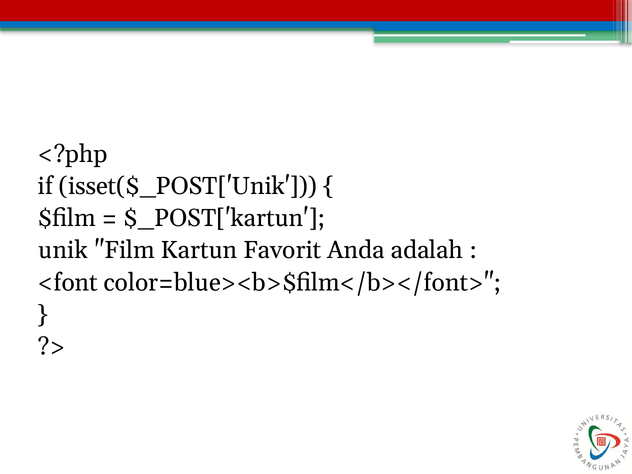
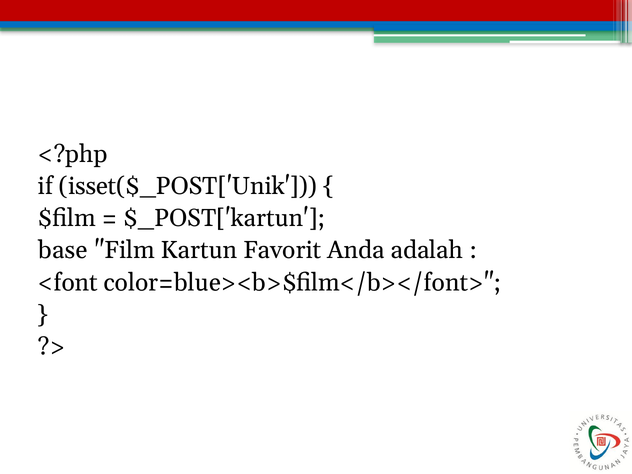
unik: unik -> base (63, 250)
